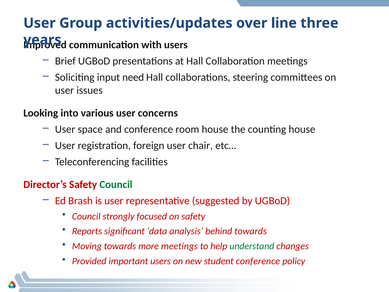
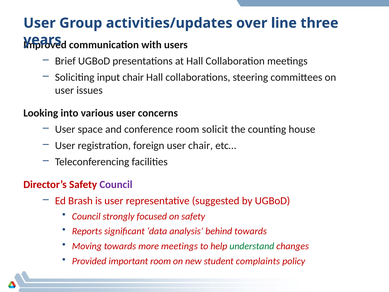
input need: need -> chair (133, 77)
room house: house -> solicit (215, 129)
Council colour: green -> purple (116, 184)
important users: users -> room (161, 261)
student conference: conference -> complaints (258, 261)
